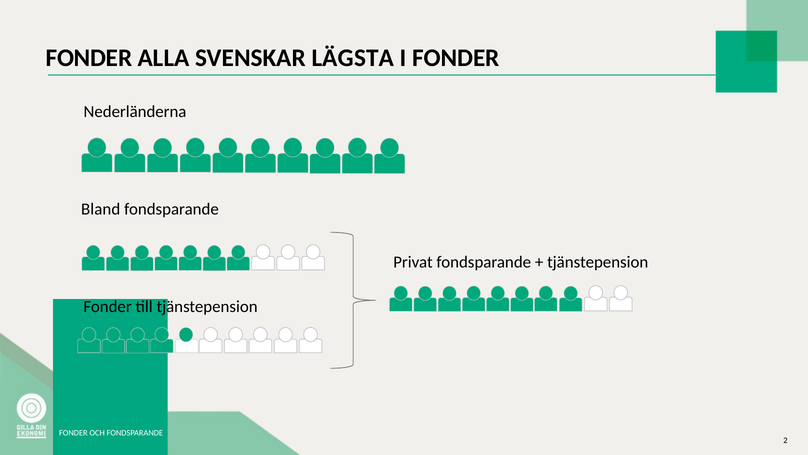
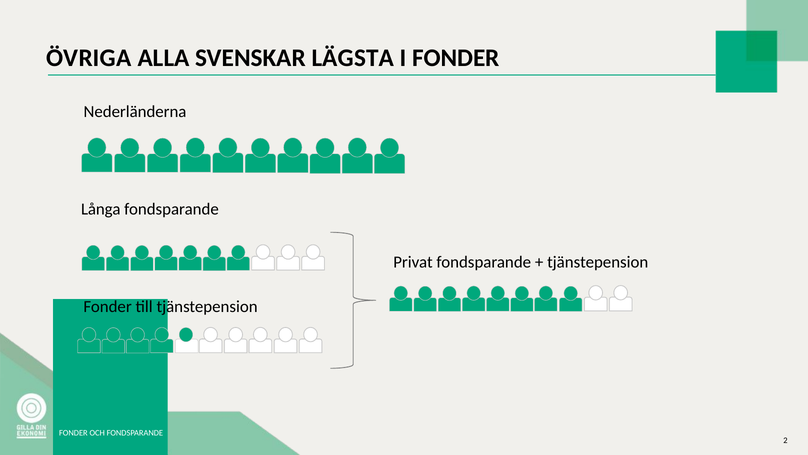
FONDER: FONDER -> ÖVRIGA (89, 58)
Bland: Bland -> Långa (101, 209)
